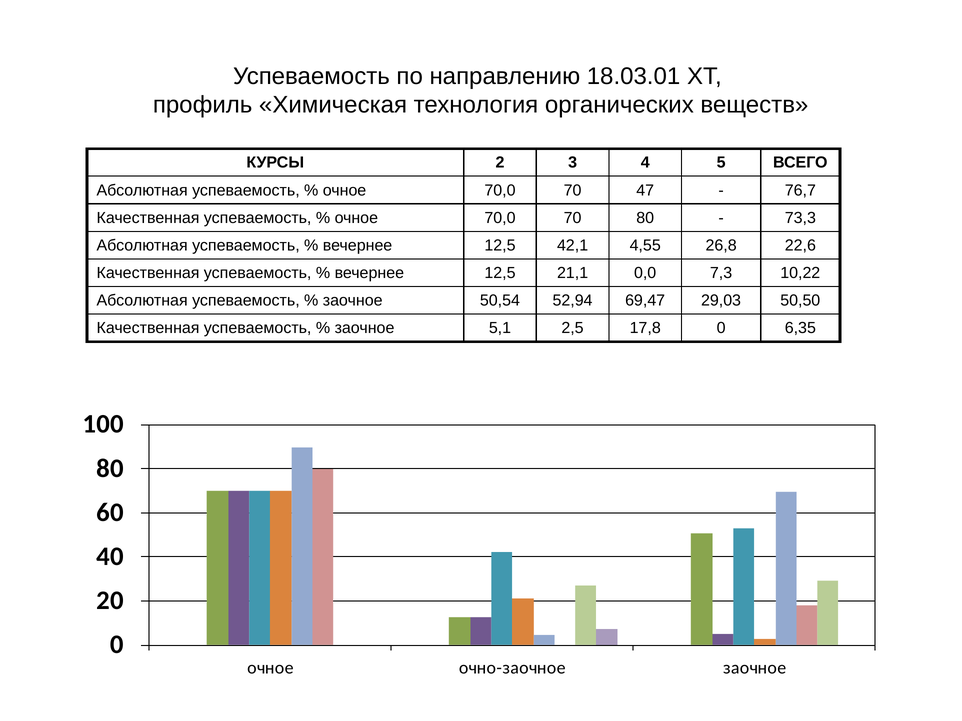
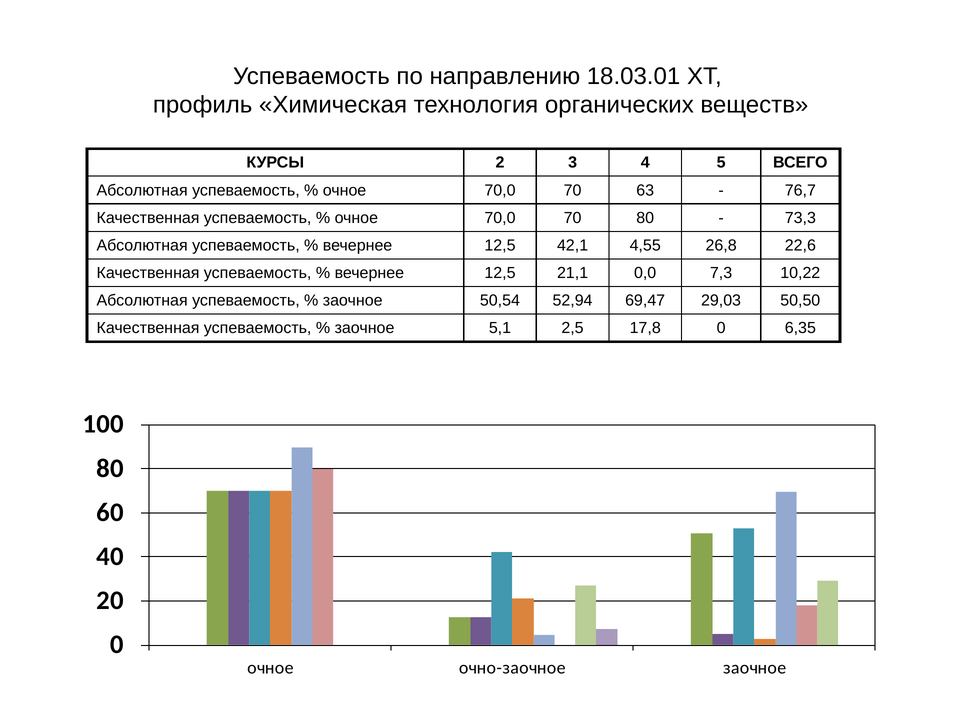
47: 47 -> 63 (645, 190)
